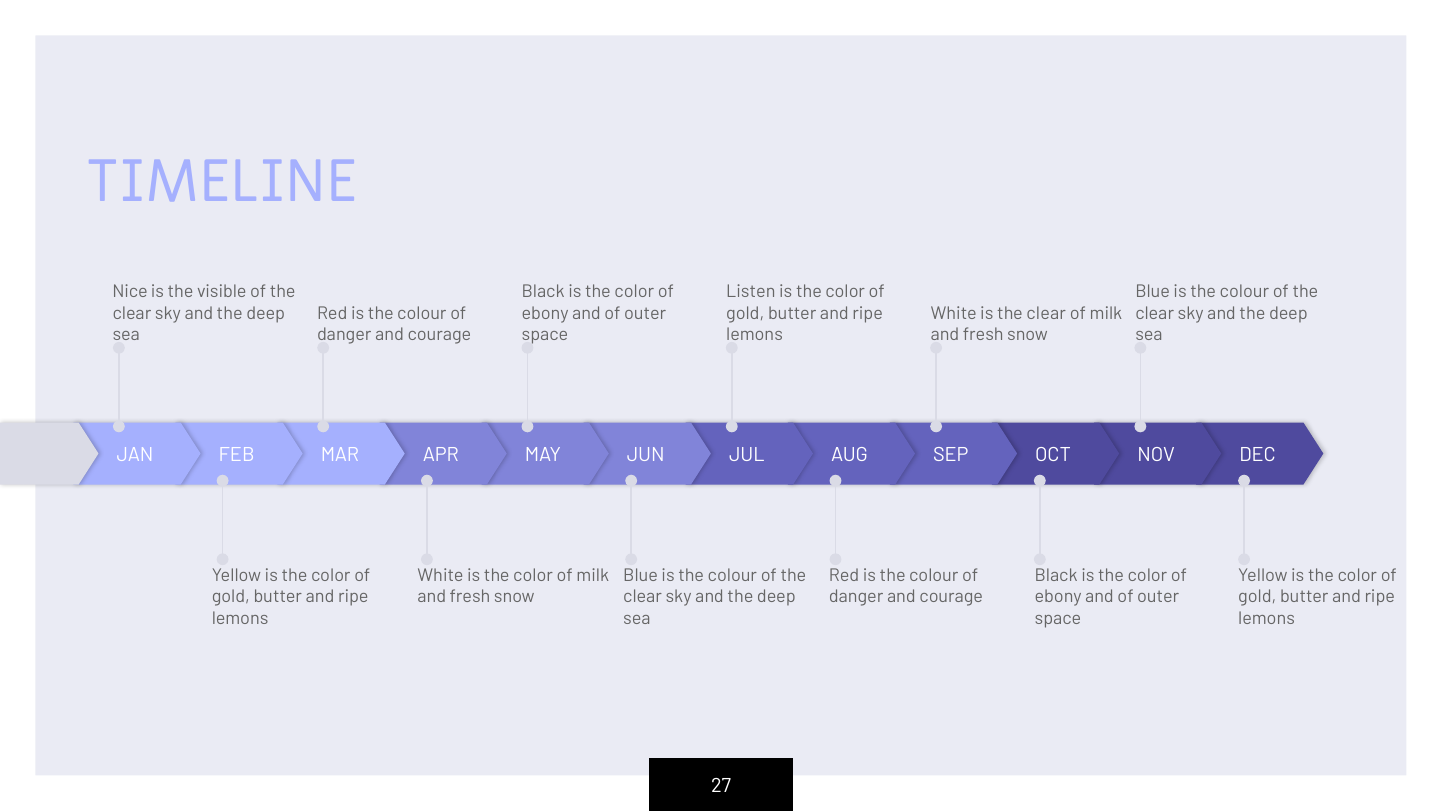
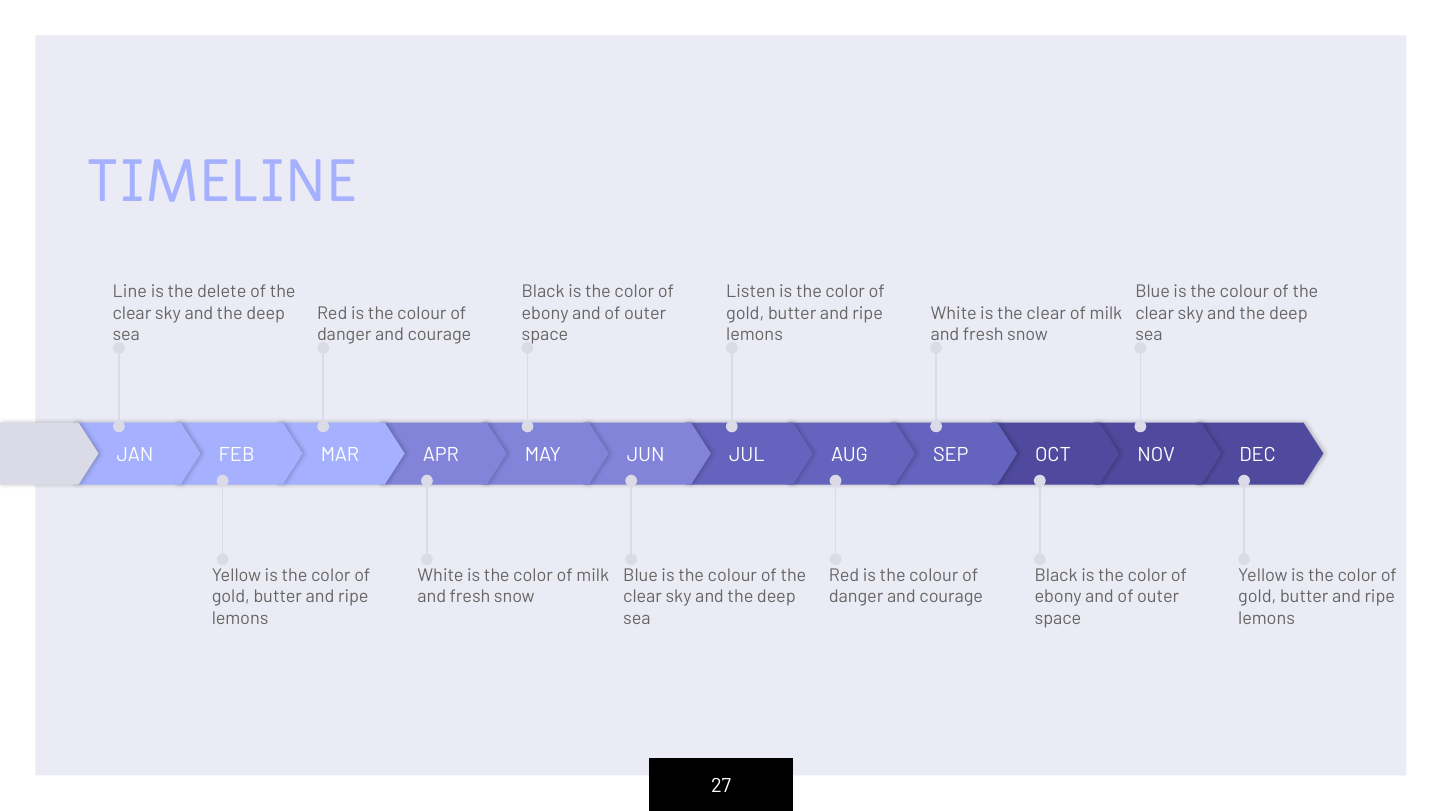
Nice: Nice -> Line (130, 291)
visible: visible -> delete (222, 291)
